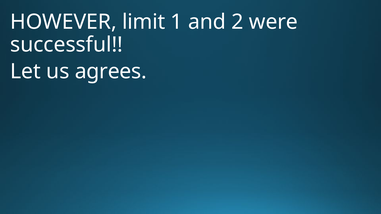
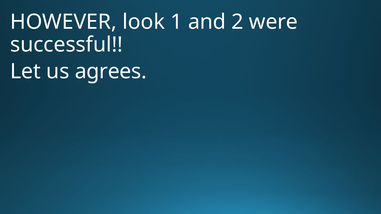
limit: limit -> look (144, 22)
